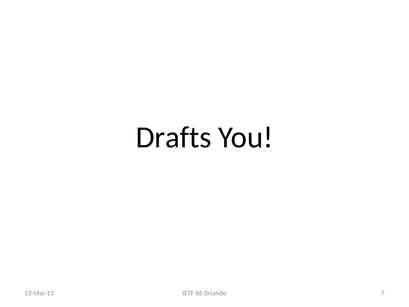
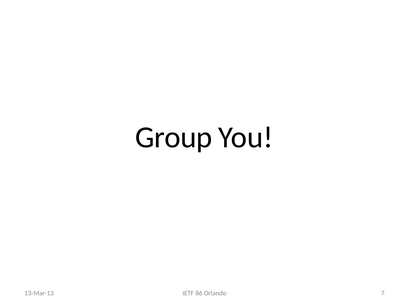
Drafts: Drafts -> Group (174, 137)
